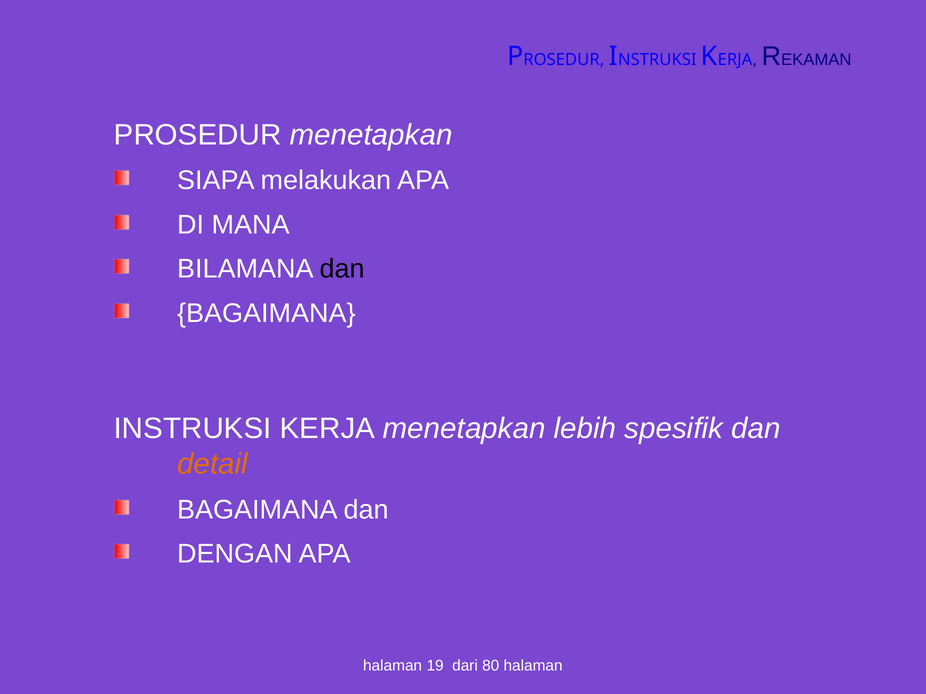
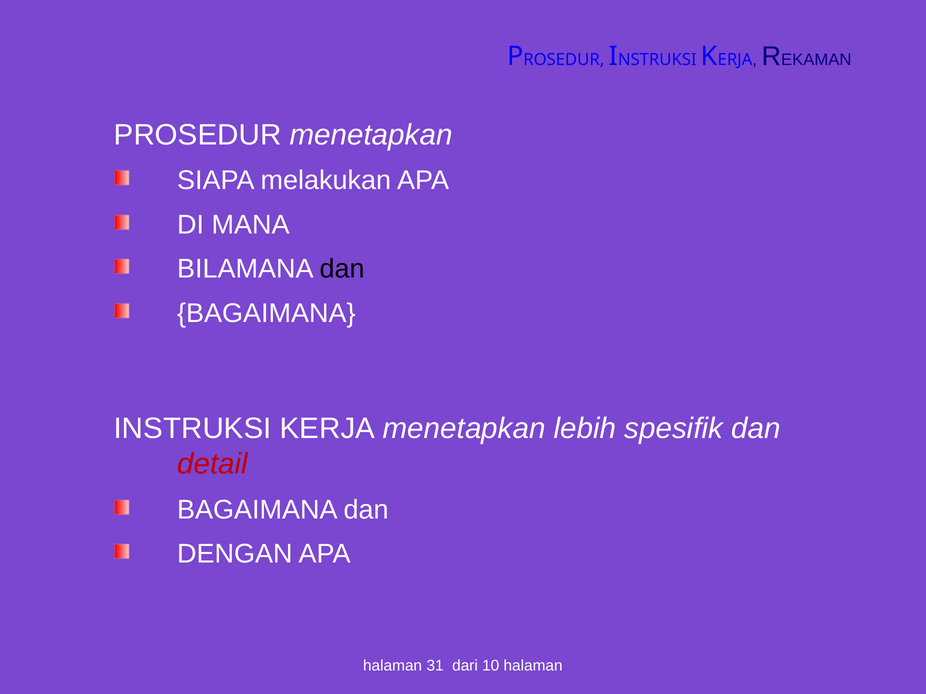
detail colour: orange -> red (213, 464)
19: 19 -> 31 (435, 666)
80: 80 -> 10 (491, 666)
